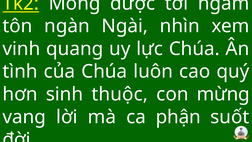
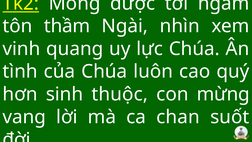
ngàn: ngàn -> thầm (67, 26)
phận: phận -> chan (178, 117)
